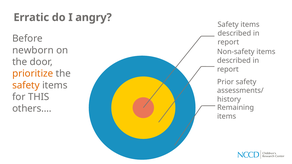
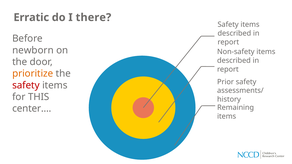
angry: angry -> there (93, 17)
safety colour: orange -> red (26, 85)
others…: others… -> center… (32, 109)
